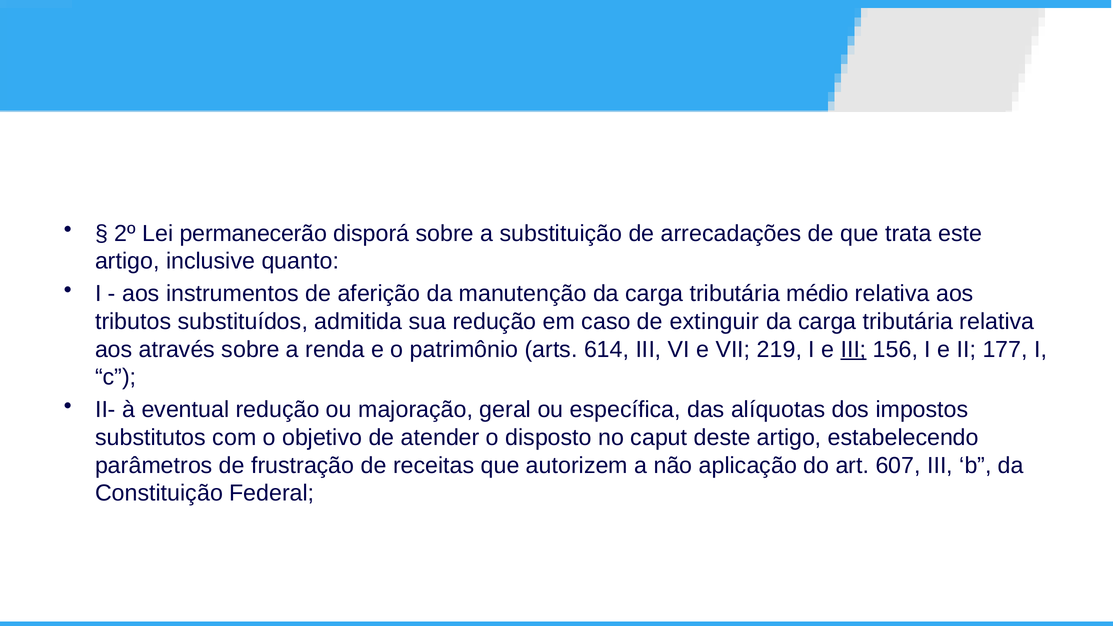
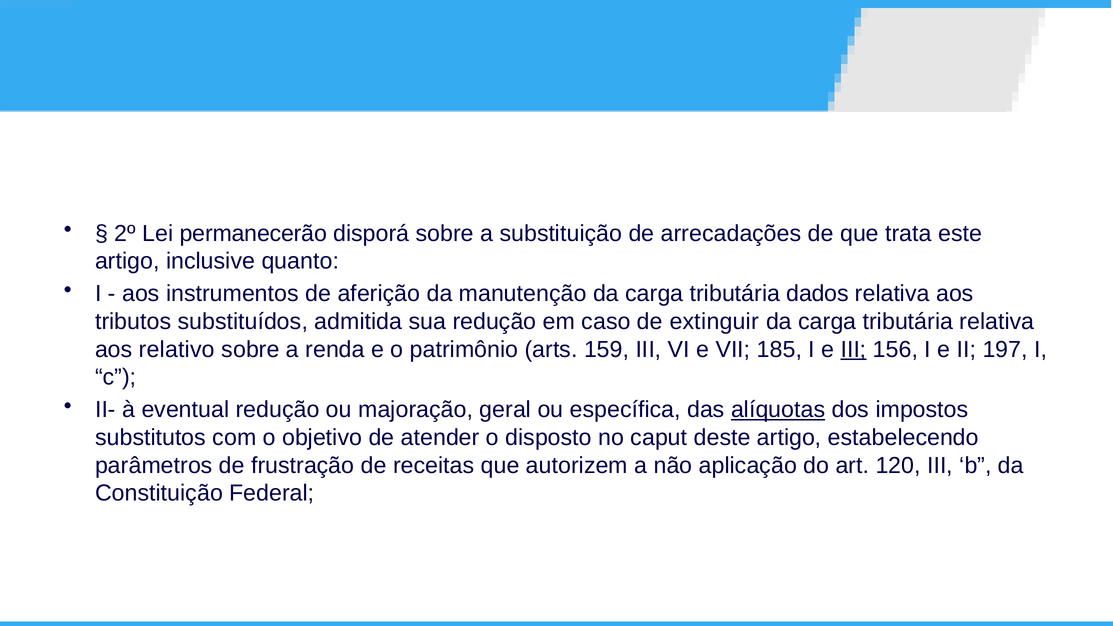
médio: médio -> dados (818, 294)
através: através -> relativo (177, 349)
614: 614 -> 159 (607, 349)
219: 219 -> 185 (779, 349)
177: 177 -> 197 (1005, 349)
alíquotas underline: none -> present (778, 410)
607: 607 -> 120 (898, 465)
